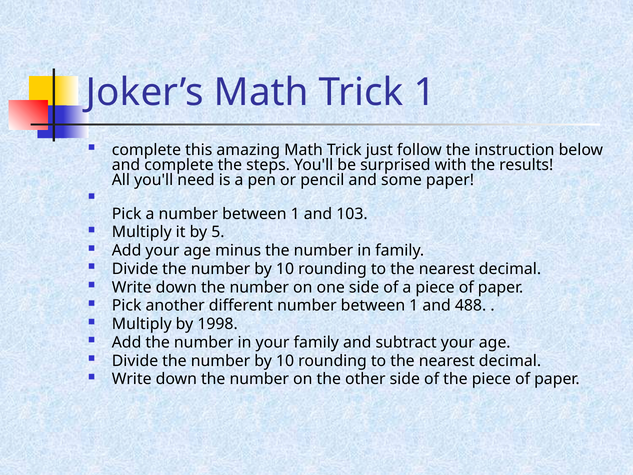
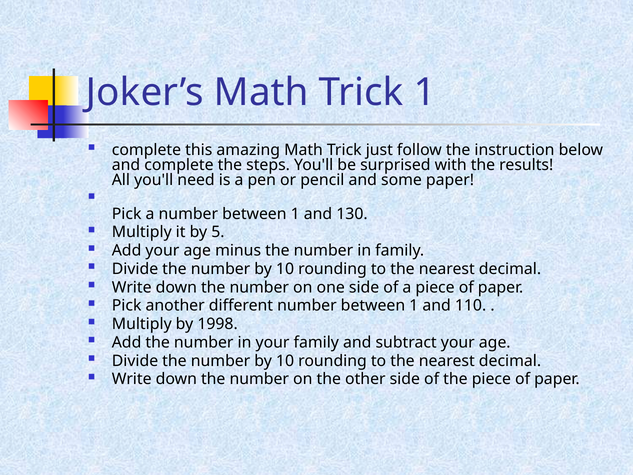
103: 103 -> 130 (352, 214)
488: 488 -> 110 (471, 306)
